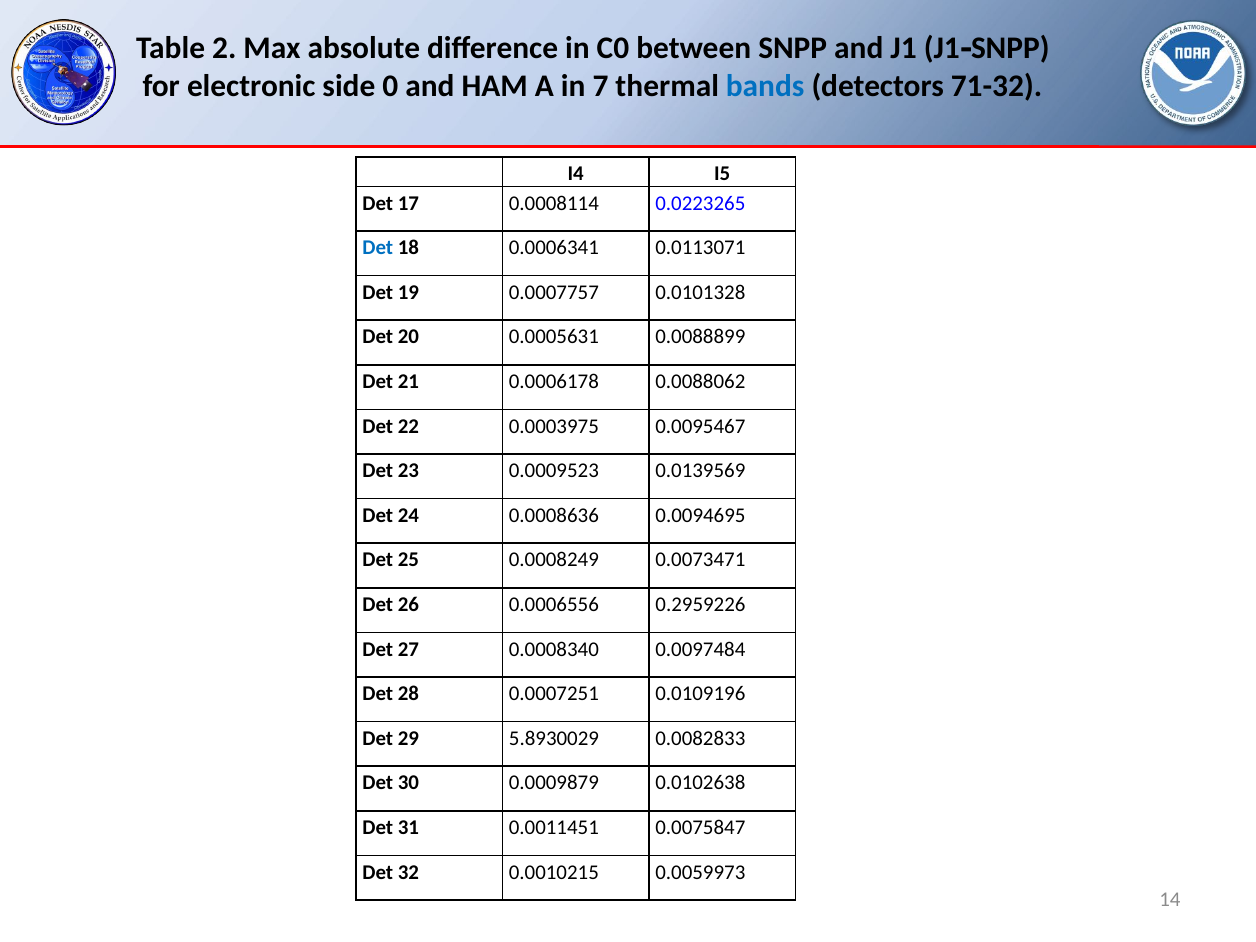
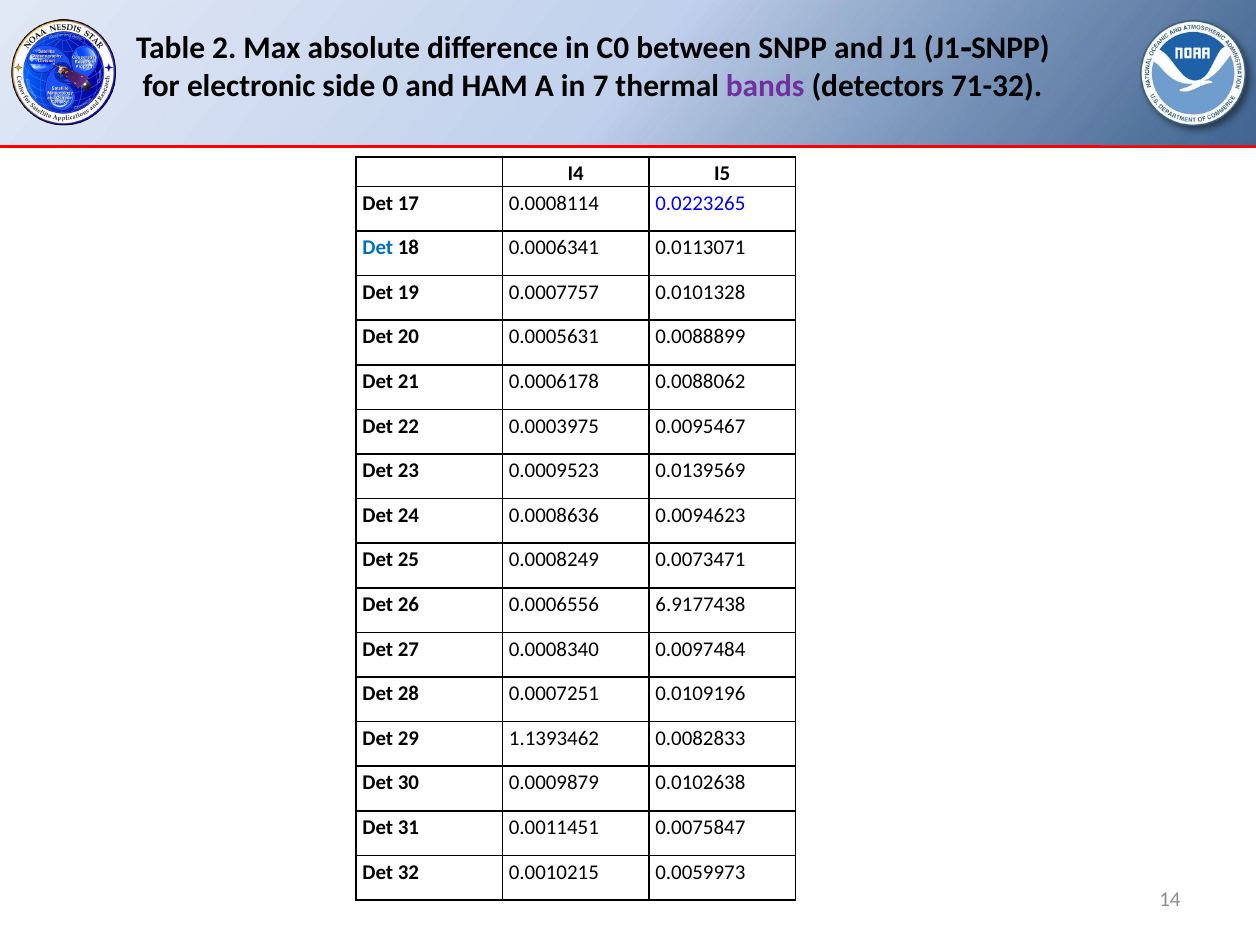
bands colour: blue -> purple (765, 86)
0.0094695: 0.0094695 -> 0.0094623 (700, 515)
0.2959226: 0.2959226 -> 6.9177438 (700, 605)
5.8930029: 5.8930029 -> 1.1393462 (554, 738)
